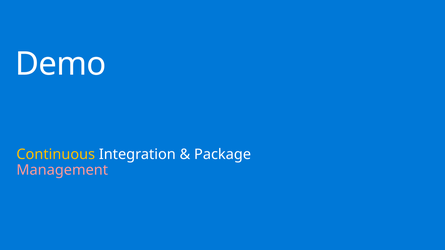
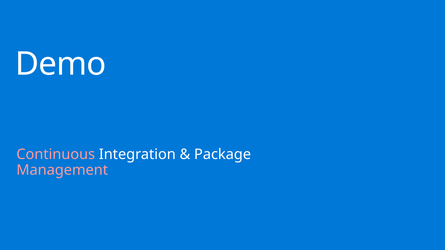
Continuous colour: yellow -> pink (56, 155)
